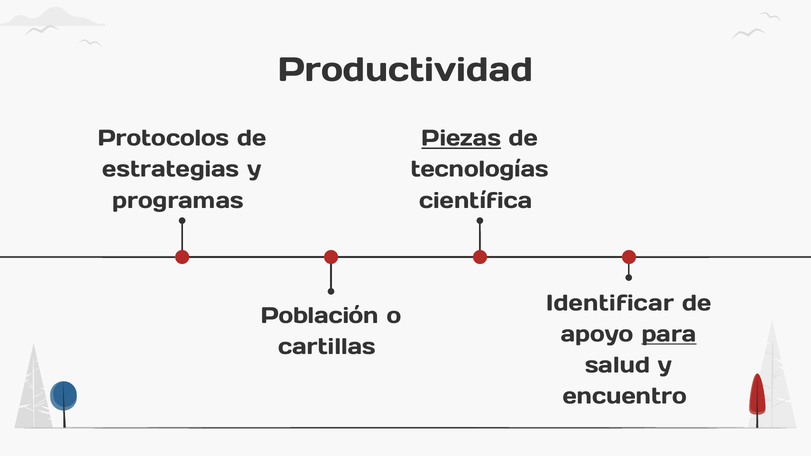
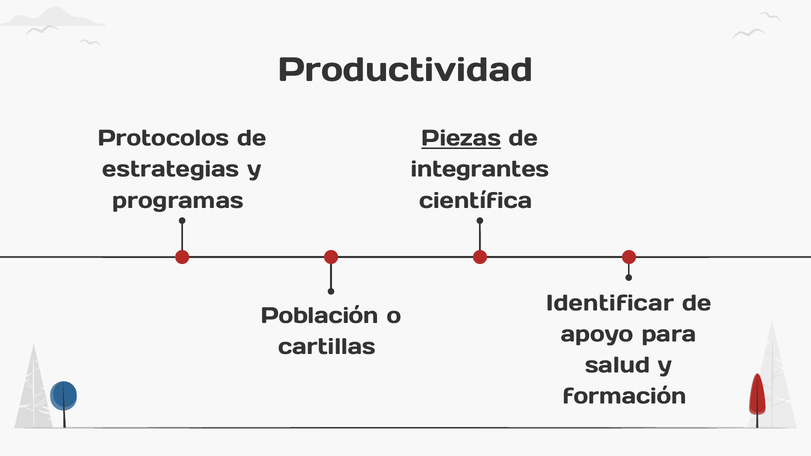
tecnologías: tecnologías -> integrantes (480, 170)
para underline: present -> none (669, 334)
encuentro: encuentro -> formación (625, 397)
